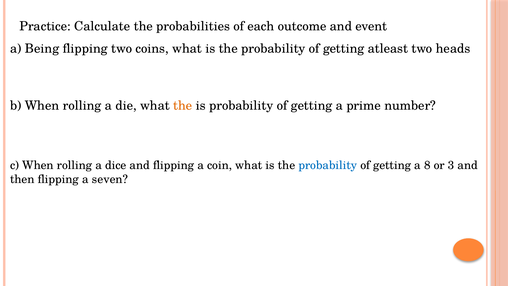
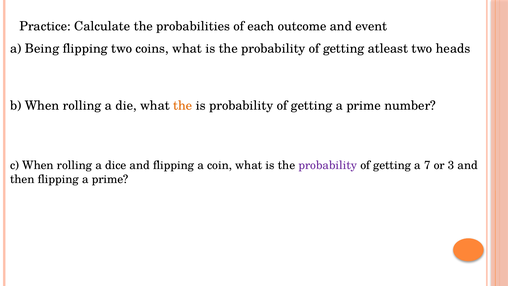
probability colour: blue -> purple (328, 165)
8: 8 -> 7 (427, 165)
flipping a seven: seven -> prime (110, 179)
